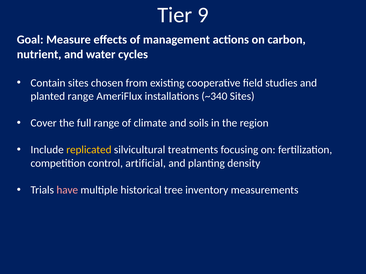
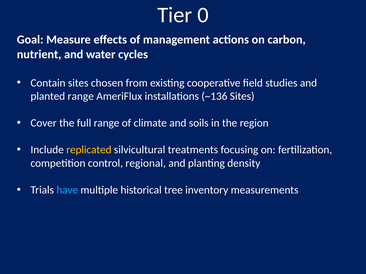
9: 9 -> 0 (203, 15)
~340: ~340 -> ~136 (214, 96)
artificial: artificial -> regional (146, 163)
have colour: pink -> light blue (67, 190)
